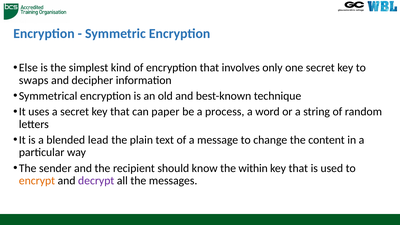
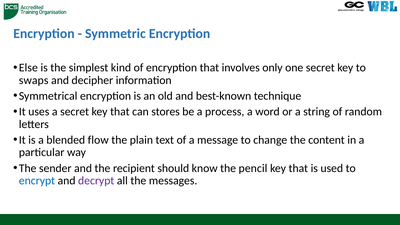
paper: paper -> stores (166, 112)
lead: lead -> flow (98, 140)
within: within -> pencil (253, 168)
encrypt colour: orange -> blue (37, 181)
